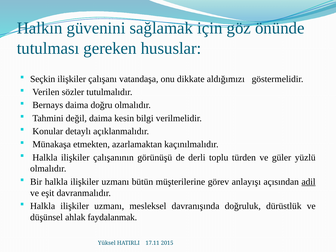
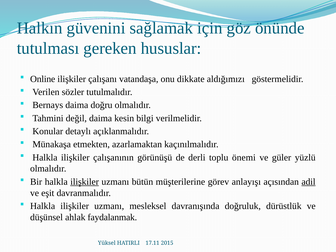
Seçkin: Seçkin -> Online (43, 79)
türden: türden -> önemi (244, 157)
ilişkiler underline: none -> present (85, 182)
